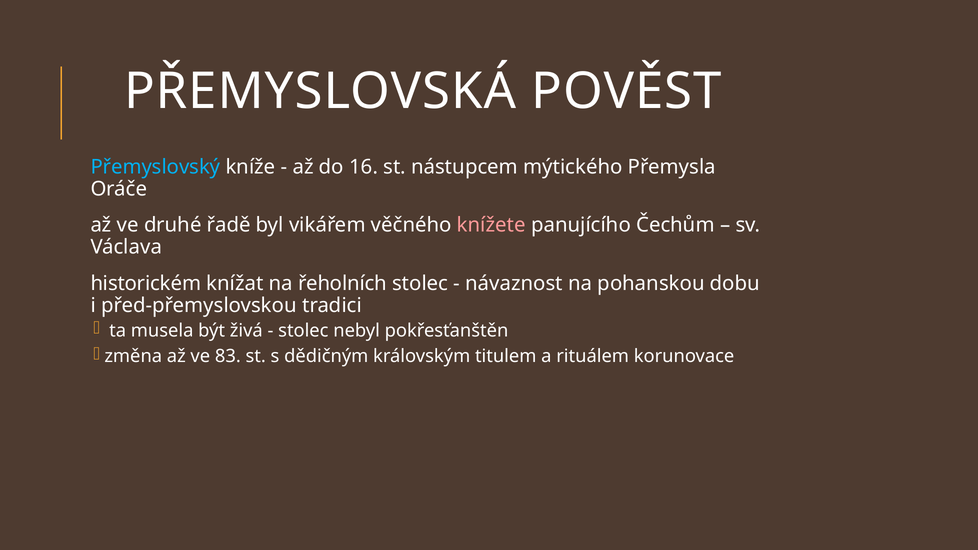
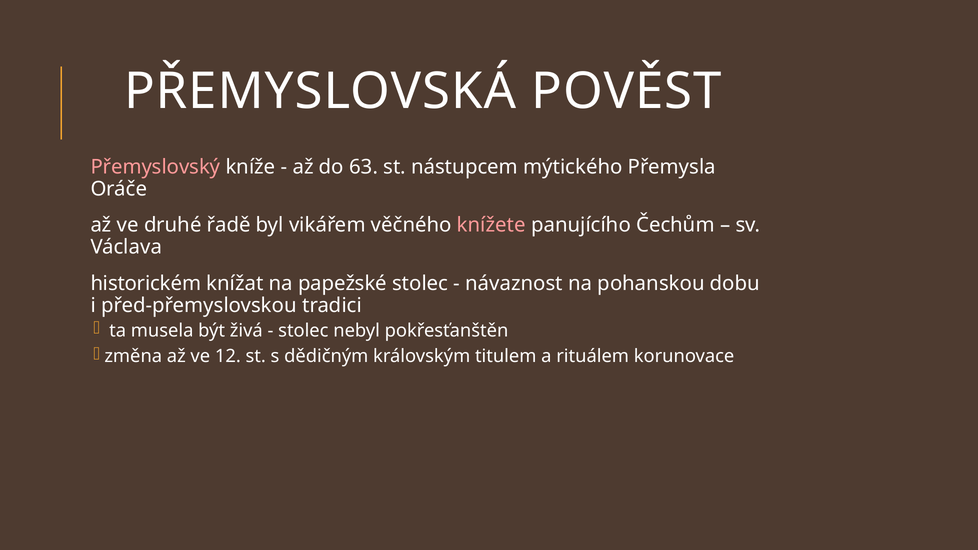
Přemyslovský colour: light blue -> pink (155, 167)
16: 16 -> 63 (364, 167)
řeholních: řeholních -> papežské (342, 283)
83: 83 -> 12 (228, 356)
